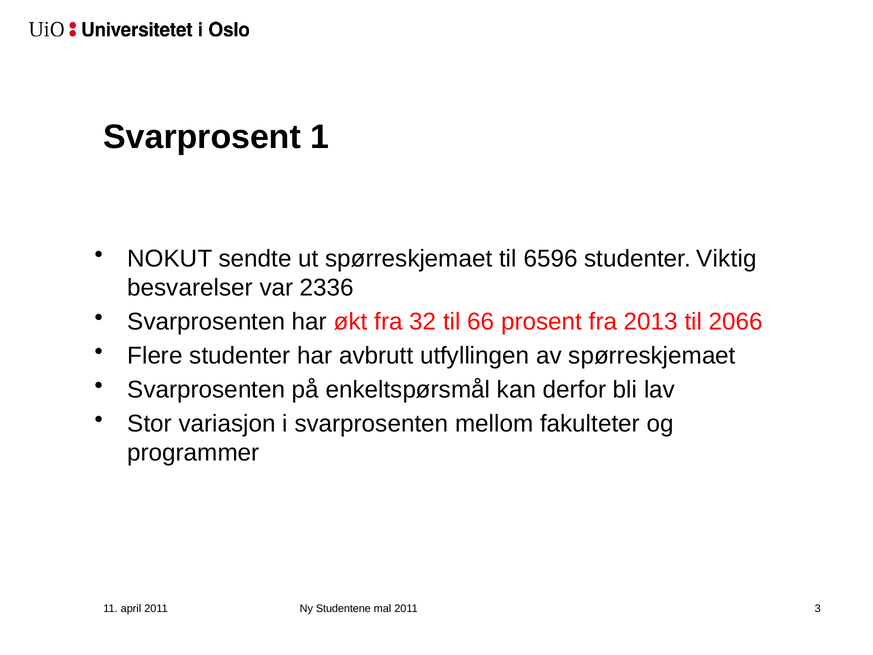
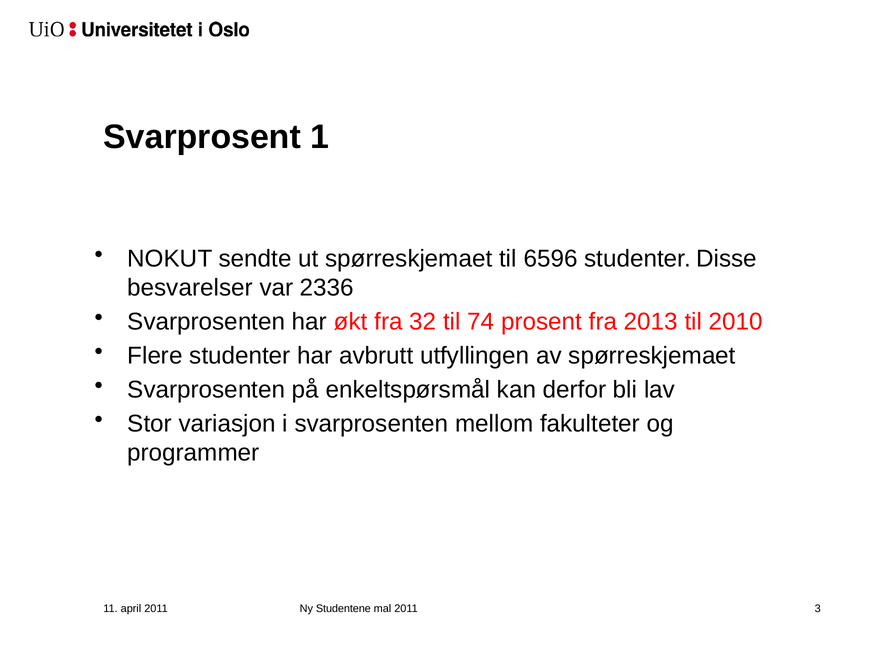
Viktig: Viktig -> Disse (727, 259)
66: 66 -> 74 (481, 322)
2066: 2066 -> 2010 (736, 322)
